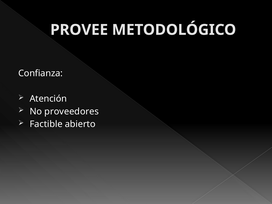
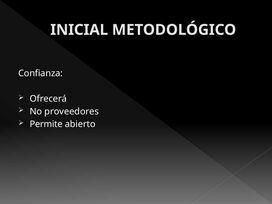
PROVEE: PROVEE -> INICIAL (79, 30)
Atención: Atención -> Ofrecerá (48, 99)
Factible: Factible -> Permite (46, 124)
